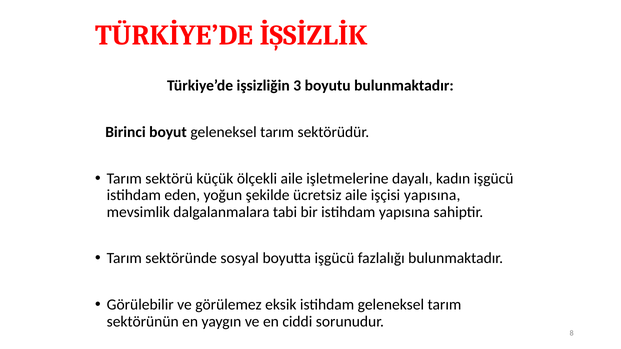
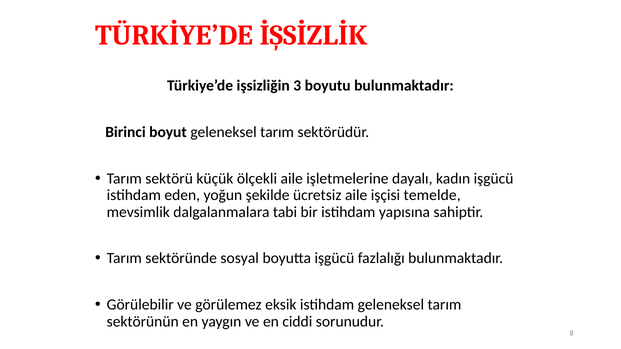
işçisi yapısına: yapısına -> temelde (432, 195)
